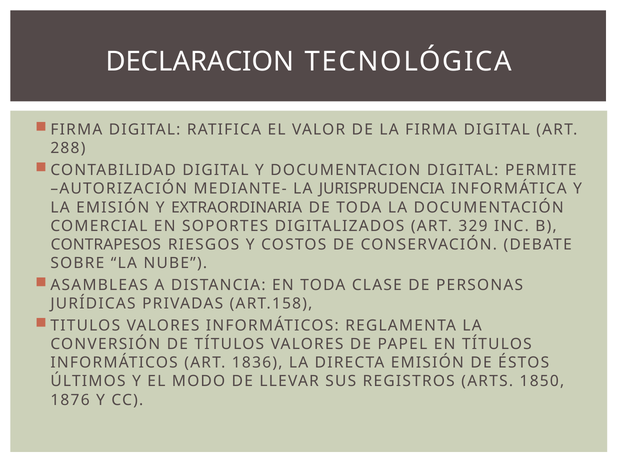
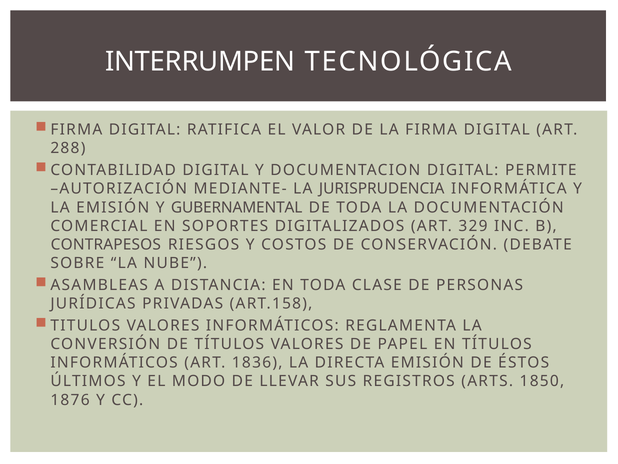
DECLARACION: DECLARACION -> INTERRUMPEN (200, 62)
EXTRAORDINARIA: EXTRAORDINARIA -> GUBERNAMENTAL (237, 207)
